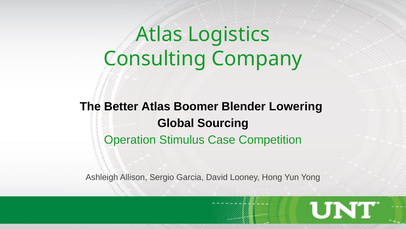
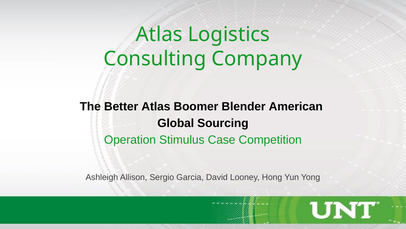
Lowering: Lowering -> American (296, 106)
